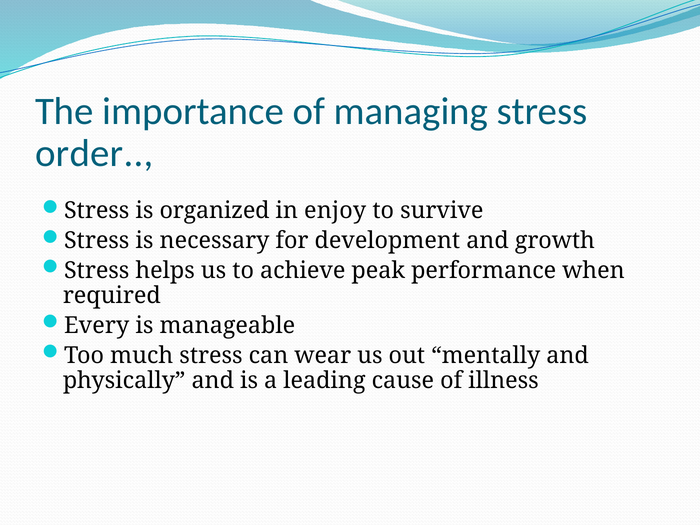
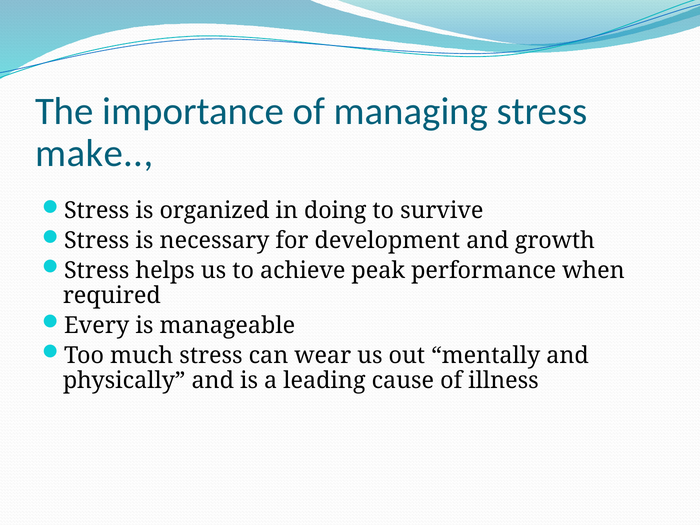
order: order -> make (94, 153)
enjoy: enjoy -> doing (335, 211)
